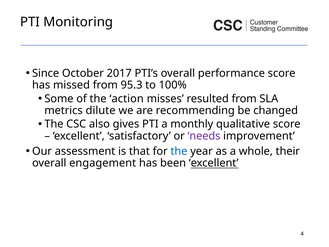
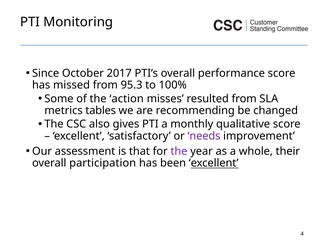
dilute: dilute -> tables (101, 110)
the colour: blue -> purple (179, 151)
engagement: engagement -> participation (103, 163)
